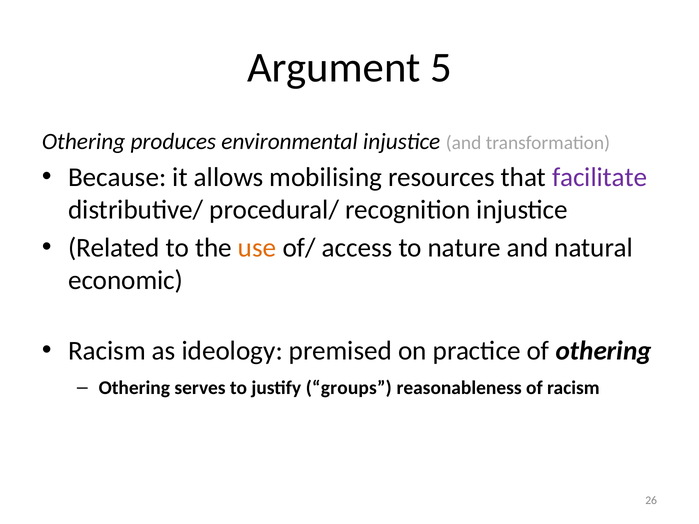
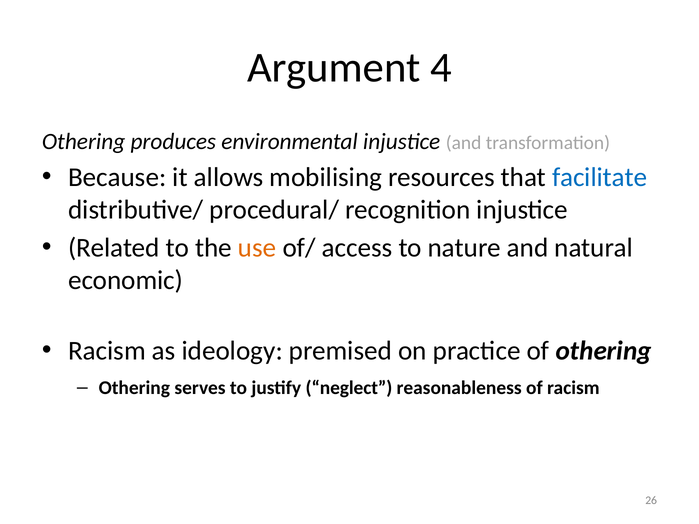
5: 5 -> 4 (441, 68)
facilitate colour: purple -> blue (600, 177)
groups: groups -> neglect (349, 388)
